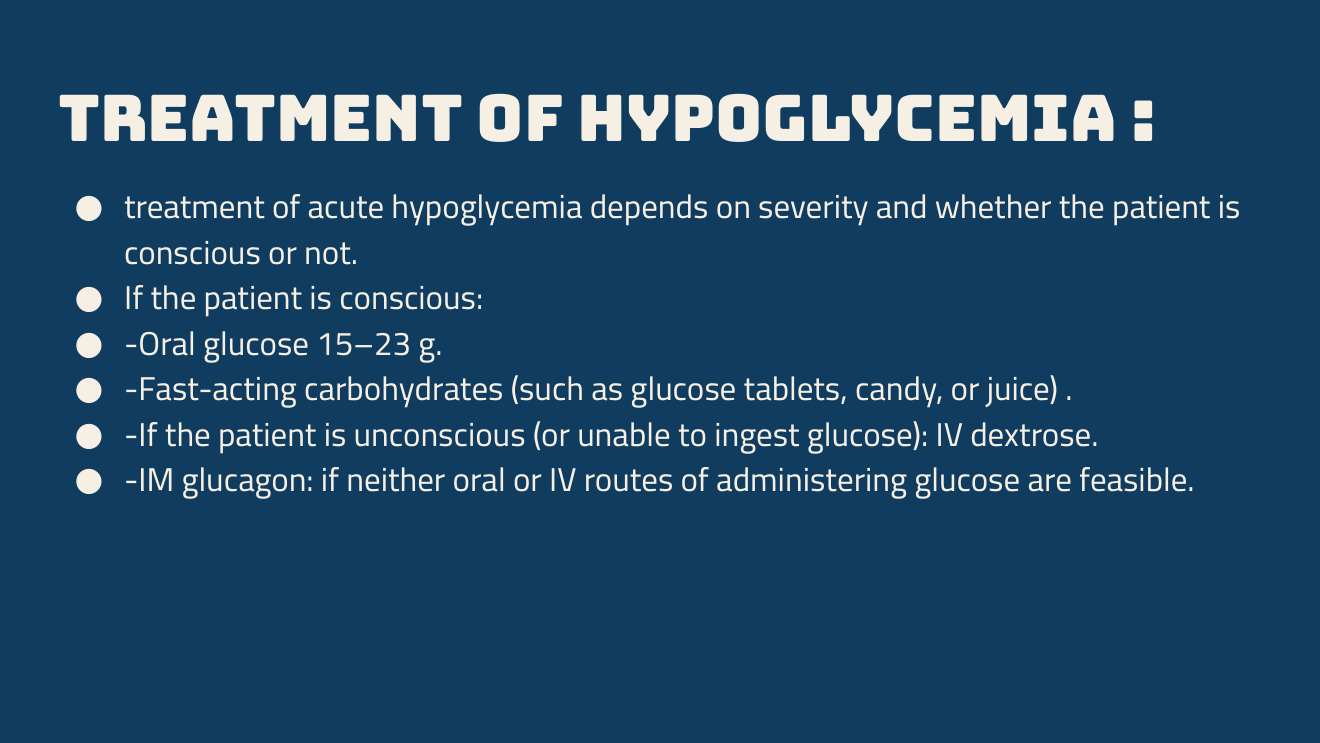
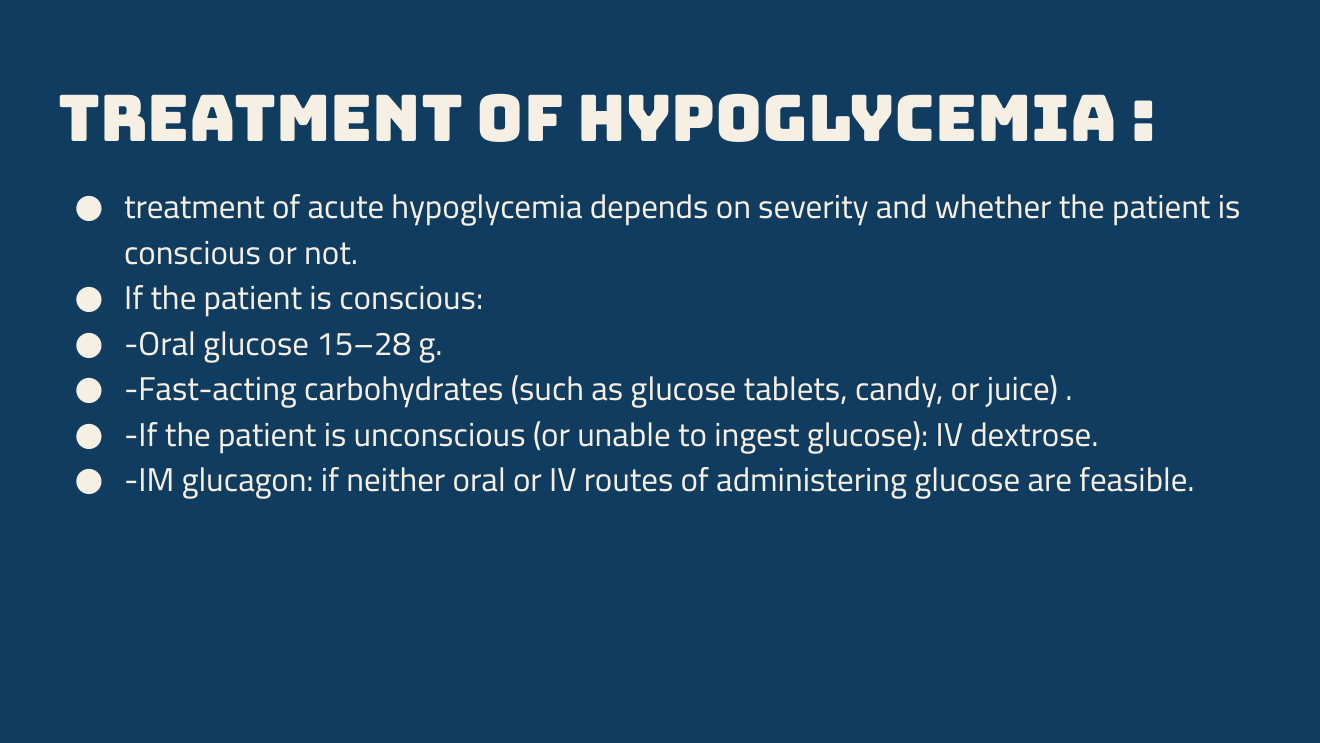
15–23: 15–23 -> 15–28 (364, 344)
